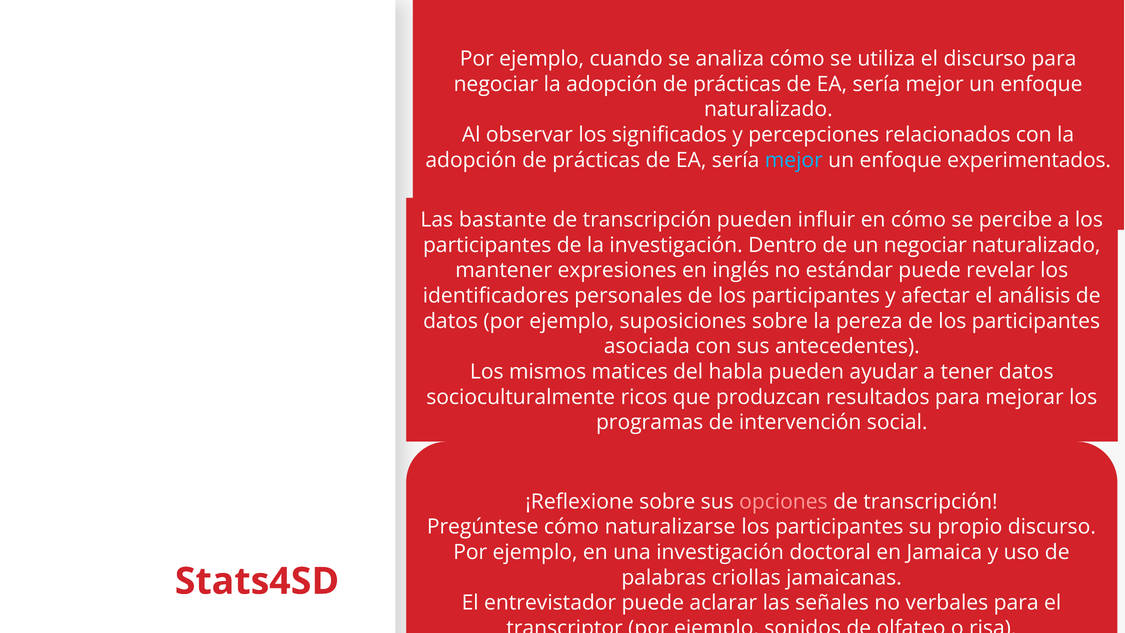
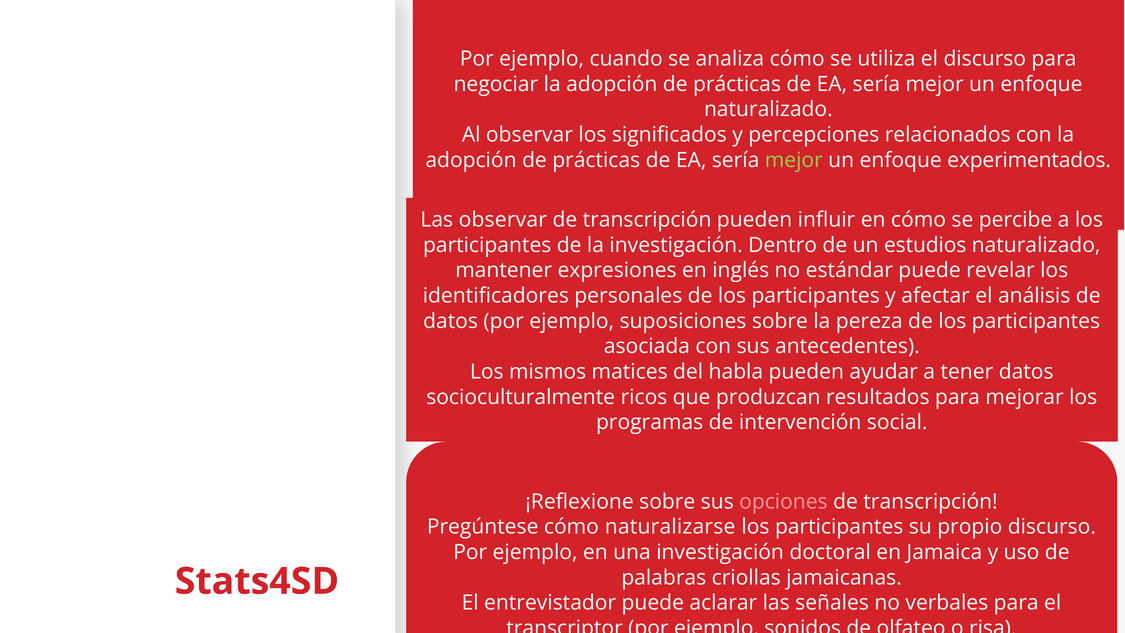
mejor colour: light blue -> light green (794, 160)
Las bastante: bastante -> observar (503, 220)
un negociar: negociar -> estudios (925, 245)
